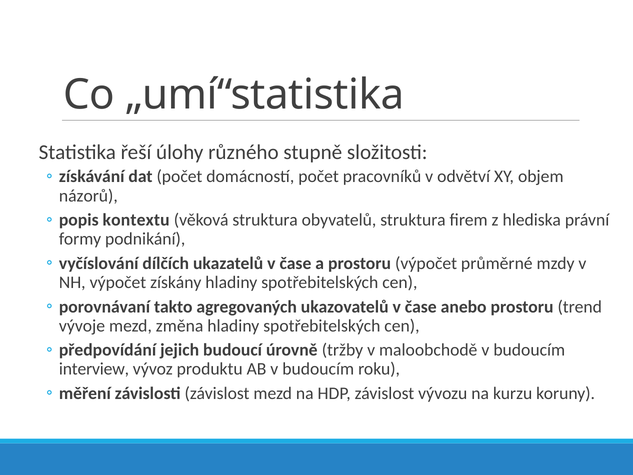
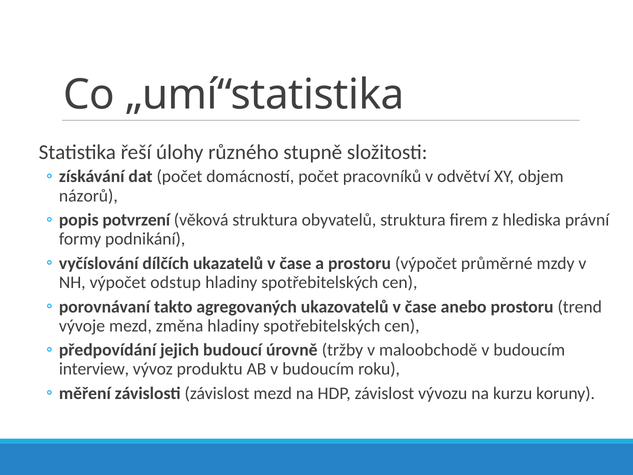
kontextu: kontextu -> potvrzení (136, 220)
získány: získány -> odstup (176, 282)
